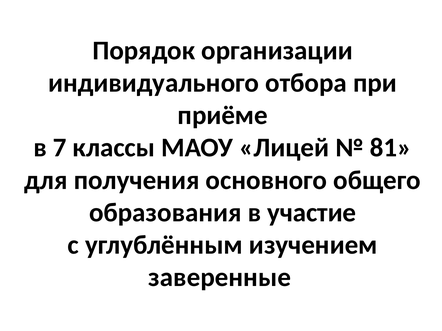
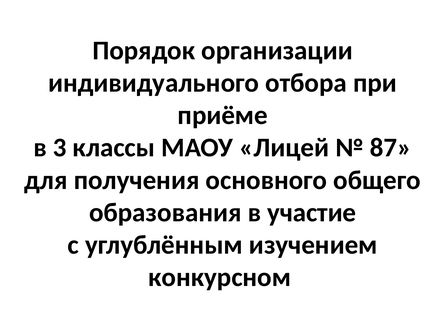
7: 7 -> 3 (60, 148)
81: 81 -> 87 (391, 148)
заверенные: заверенные -> конкурсном (220, 278)
